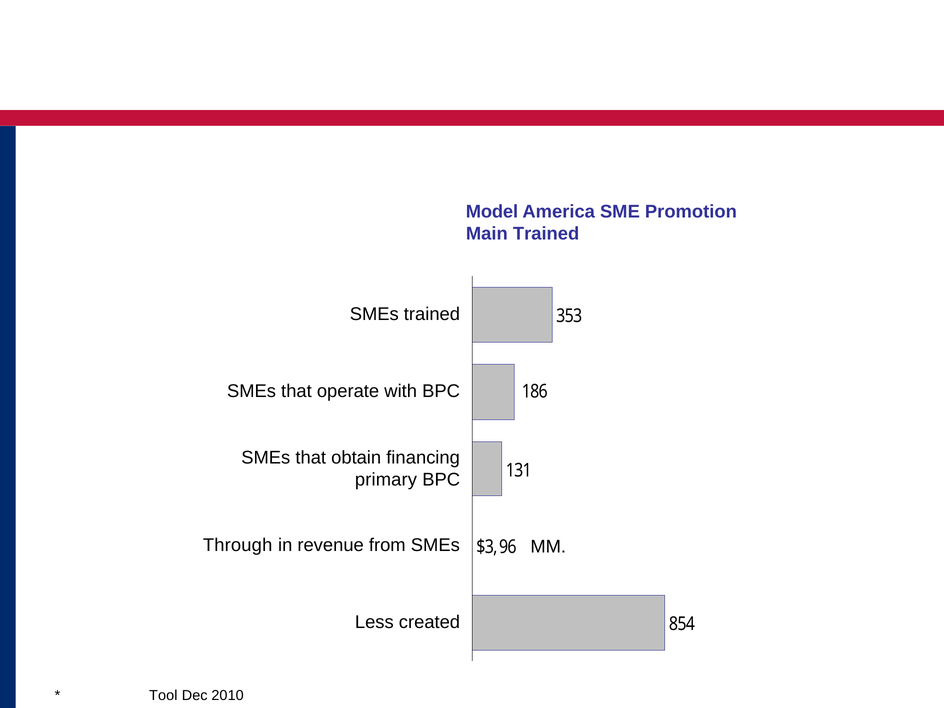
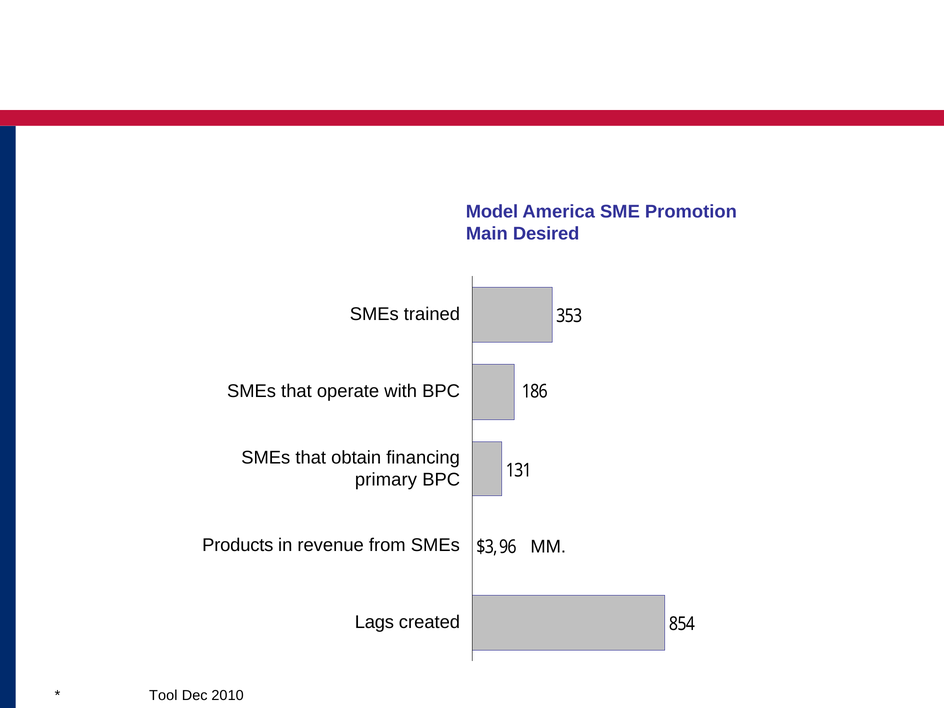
Main Trained: Trained -> Desired (546, 234)
Through: Through -> Products (238, 545)
Less: Less -> Lags (374, 622)
